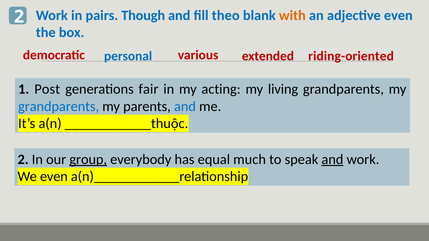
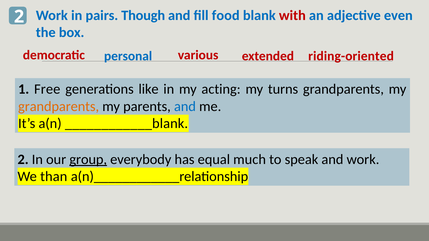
theo: theo -> food (226, 15)
with colour: orange -> red (292, 15)
Post: Post -> Free (47, 89)
fair: fair -> like (149, 89)
living: living -> turns (283, 89)
grandparents colour: blue -> orange (59, 107)
____________thuộc: ____________thuộc -> ____________blank (127, 124)
and underline: present -> none (332, 160)
We even: even -> than (54, 177)
